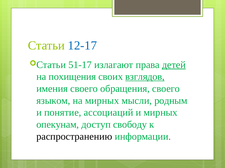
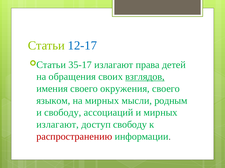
51-17: 51-17 -> 35-17 (80, 65)
детей underline: present -> none (174, 65)
похищения: похищения -> обращения (72, 77)
обращения: обращения -> окружения (125, 89)
и понятие: понятие -> свободу (63, 113)
опекунам: опекунам -> излагают (58, 125)
распространению colour: black -> red (74, 137)
